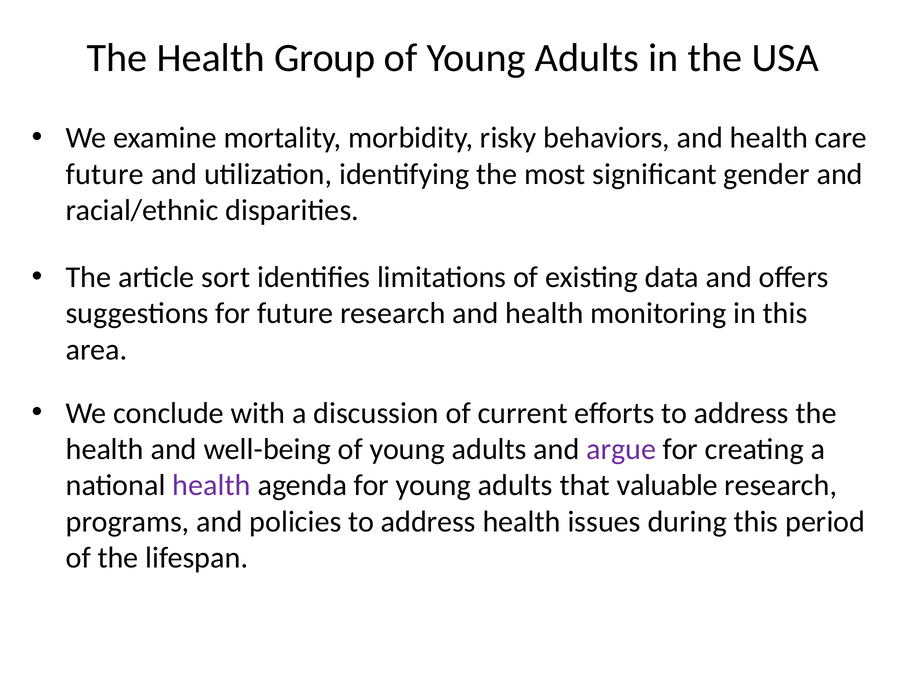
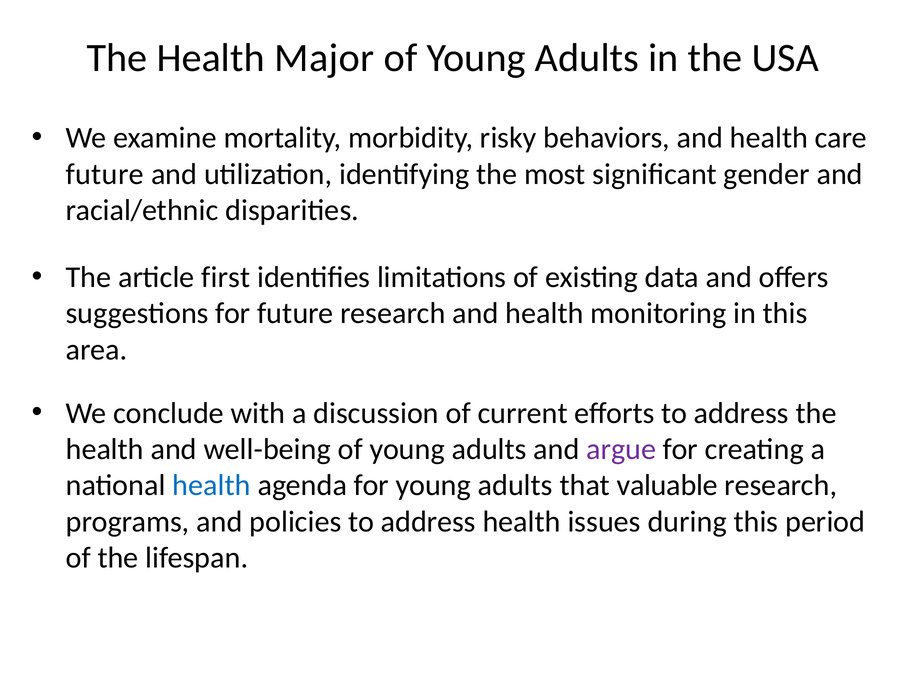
Group: Group -> Major (324, 58)
sort: sort -> first (226, 277)
health colour: purple -> blue (212, 486)
